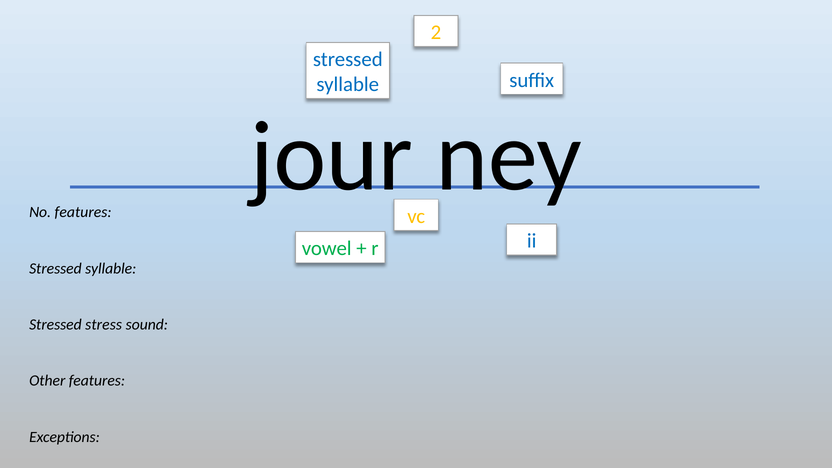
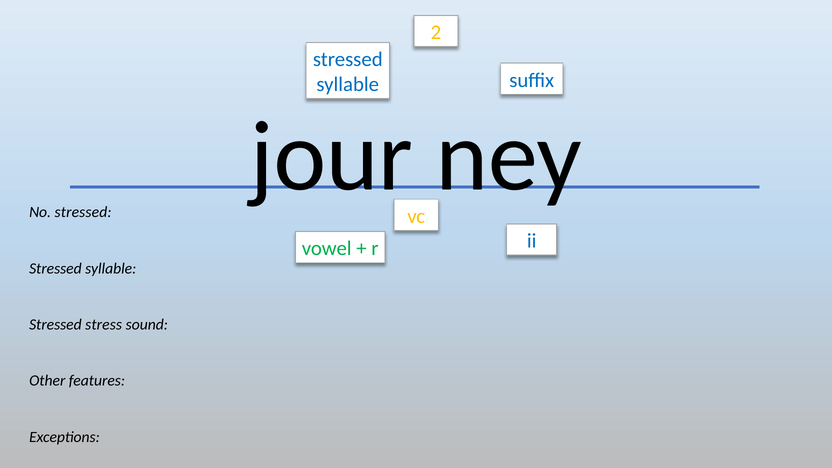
No features: features -> stressed (83, 212)
